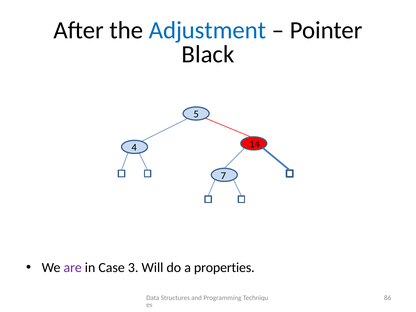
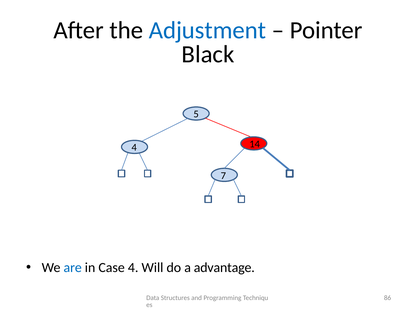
are colour: purple -> blue (73, 268)
Case 3: 3 -> 4 (133, 268)
properties: properties -> advantage (224, 268)
